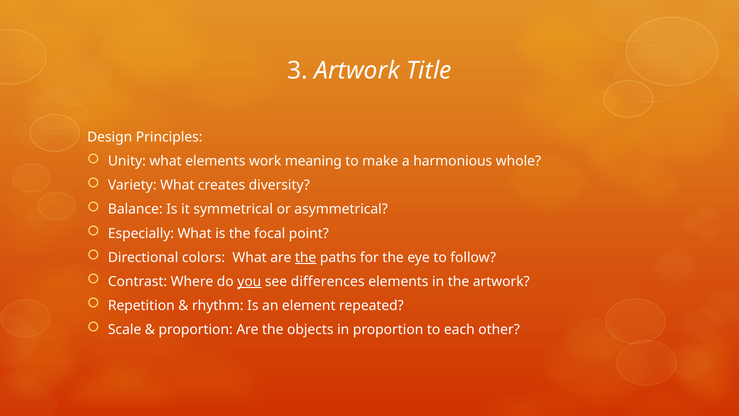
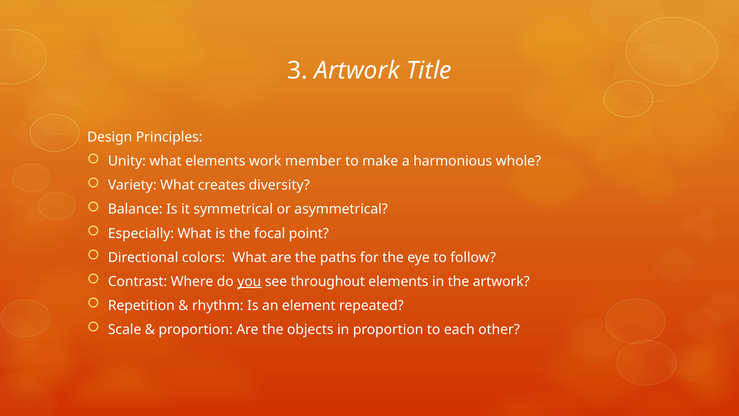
meaning: meaning -> member (313, 161)
the underline: present -> none (306, 257)
differences: differences -> throughout (328, 281)
